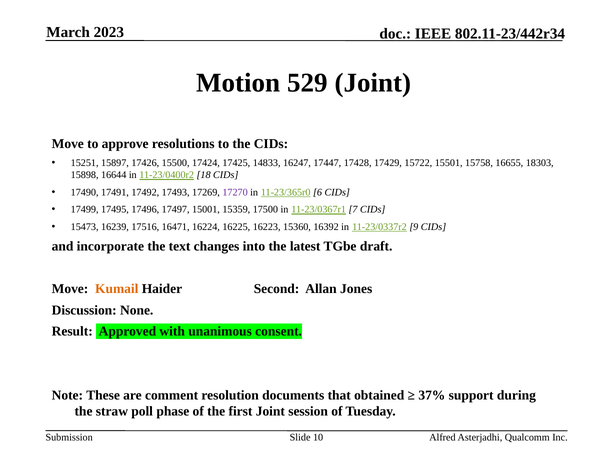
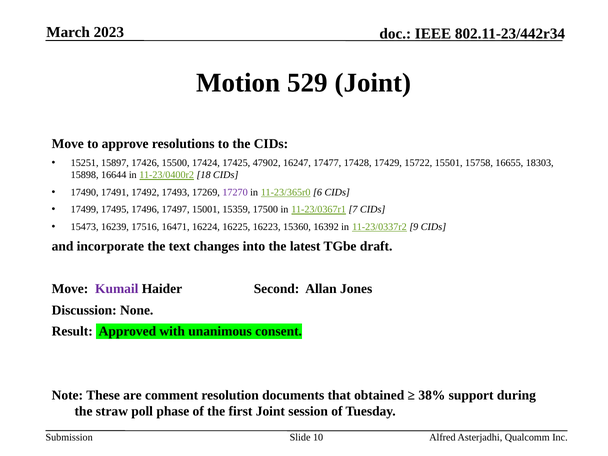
14833: 14833 -> 47902 (267, 163)
17447: 17447 -> 17477 (327, 163)
Kumail colour: orange -> purple (117, 289)
37%: 37% -> 38% (432, 395)
